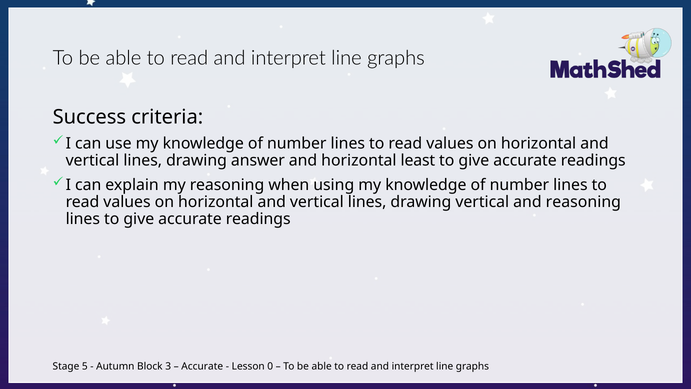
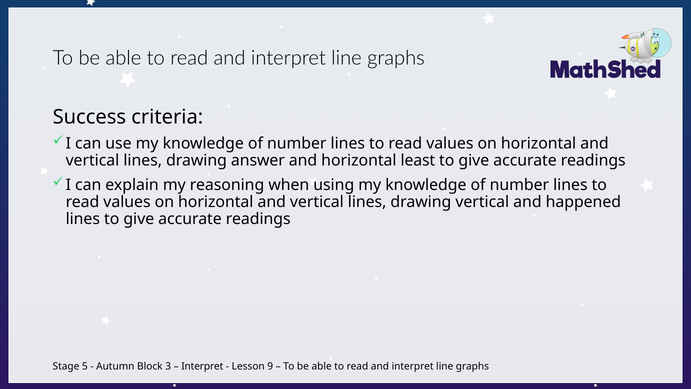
and reasoning: reasoning -> happened (583, 202)
Accurate: Accurate -> Interpret (202, 366)
0: 0 -> 9 (270, 366)
